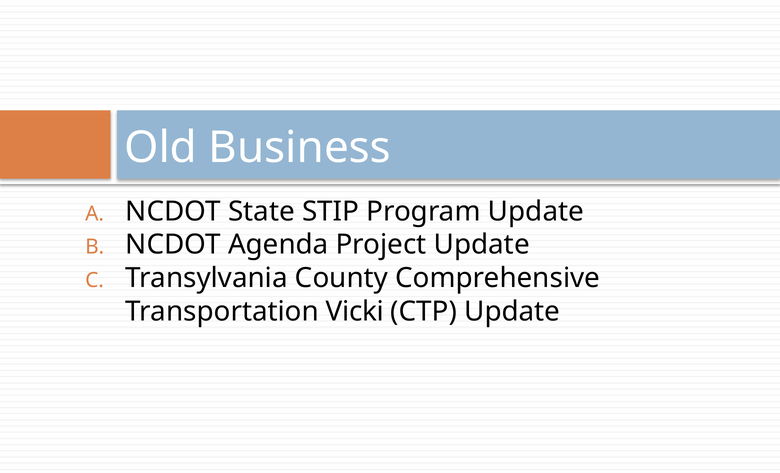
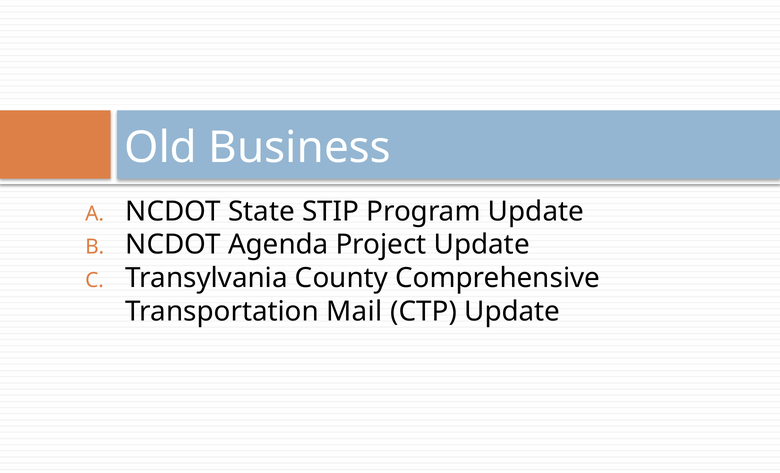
Vicki: Vicki -> Mail (355, 312)
